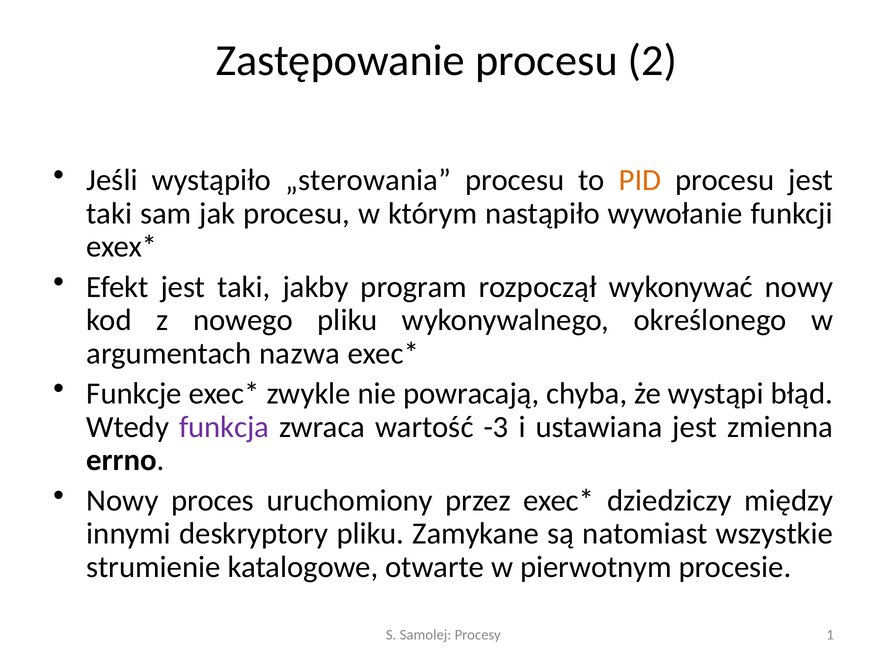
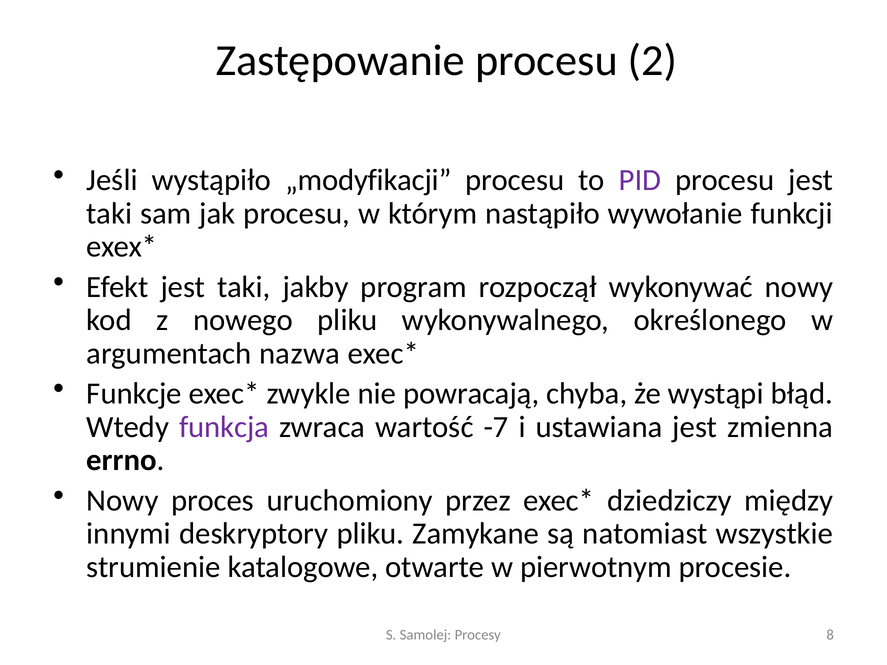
„sterowania: „sterowania -> „modyfikacji (368, 180)
PID colour: orange -> purple (640, 180)
-3: -3 -> -7 (496, 427)
1: 1 -> 8 (830, 635)
